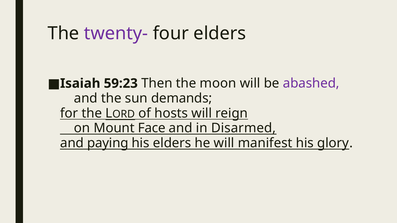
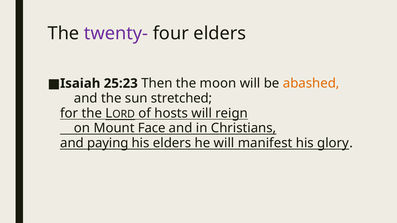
59:23: 59:23 -> 25:23 (121, 84)
abashed colour: purple -> orange (311, 84)
demands: demands -> stretched (182, 98)
Disarmed: Disarmed -> Christians (244, 128)
